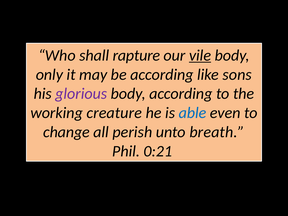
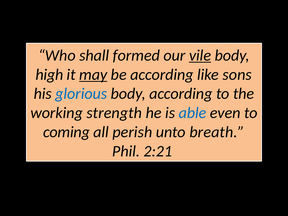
rapture: rapture -> formed (136, 55)
only: only -> high (49, 75)
may underline: none -> present (93, 75)
glorious colour: purple -> blue (81, 94)
creature: creature -> strength (114, 113)
change: change -> coming (66, 132)
0:21: 0:21 -> 2:21 (158, 151)
